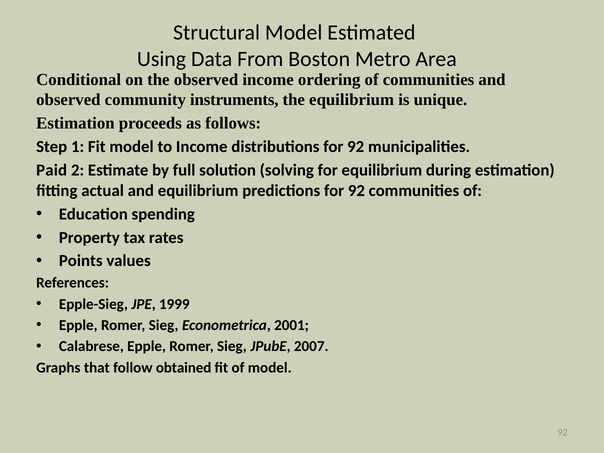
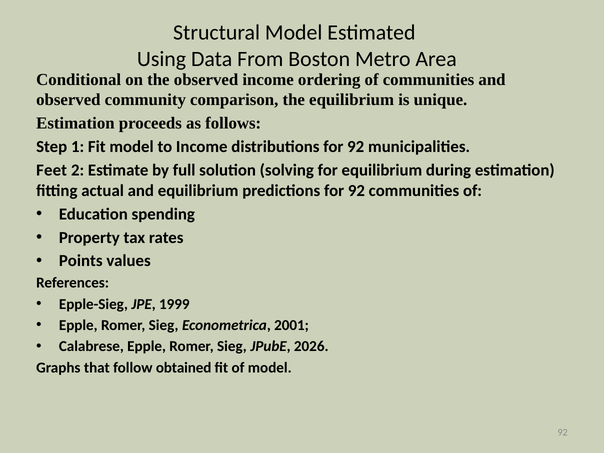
instruments: instruments -> comparison (234, 100)
Paid: Paid -> Feet (52, 170)
2007: 2007 -> 2026 (311, 346)
